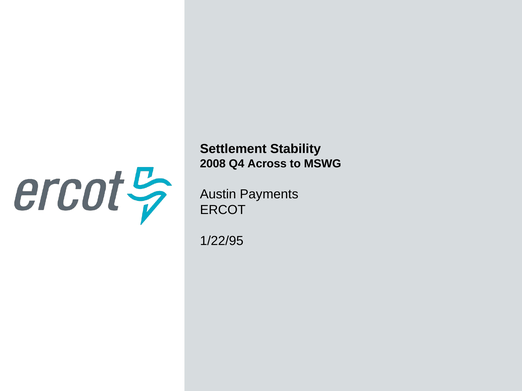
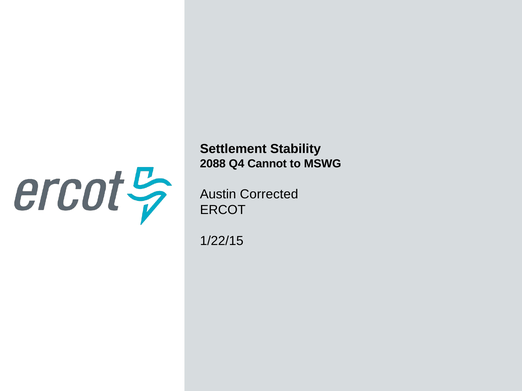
2008: 2008 -> 2088 (213, 164)
Across: Across -> Cannot (267, 164)
Payments: Payments -> Corrected (269, 194)
1/22/95: 1/22/95 -> 1/22/15 (222, 241)
